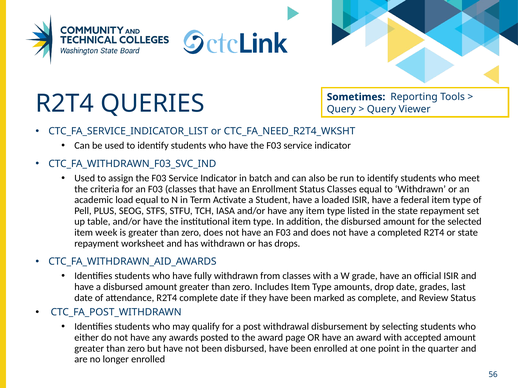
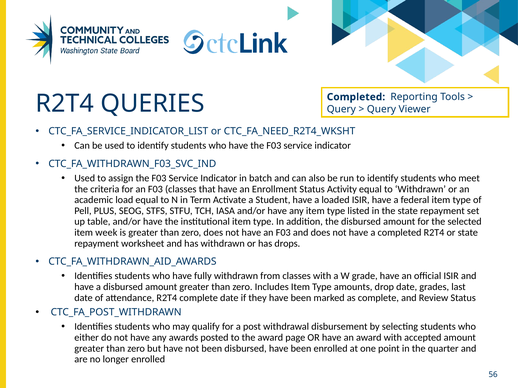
Sometimes: Sometimes -> Completed (356, 97)
Status Classes: Classes -> Activity (342, 189)
